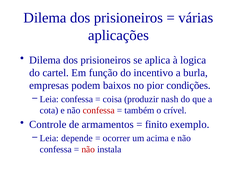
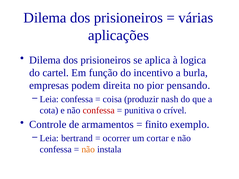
baixos: baixos -> direita (117, 86)
condições: condições -> pensando (188, 86)
também: também -> punitiva (139, 110)
depende: depende -> bertrand (77, 138)
acima: acima -> cortar (158, 138)
não colour: red -> orange (88, 150)
